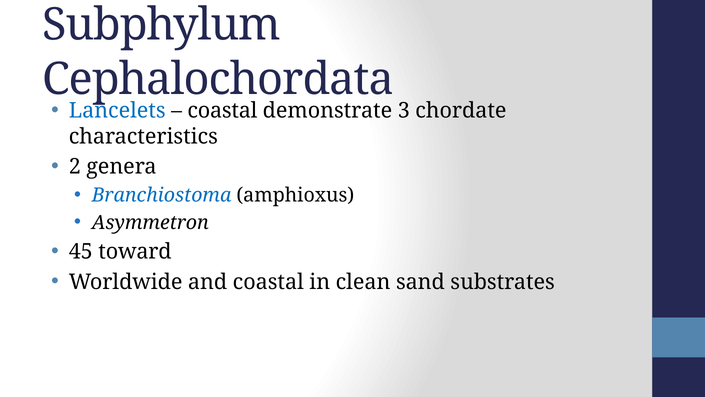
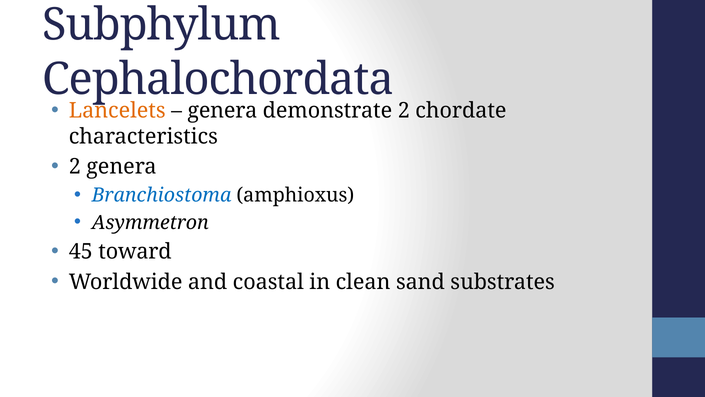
Lancelets colour: blue -> orange (117, 110)
coastal: coastal -> genera (222, 110)
demonstrate 3: 3 -> 2 (404, 110)
